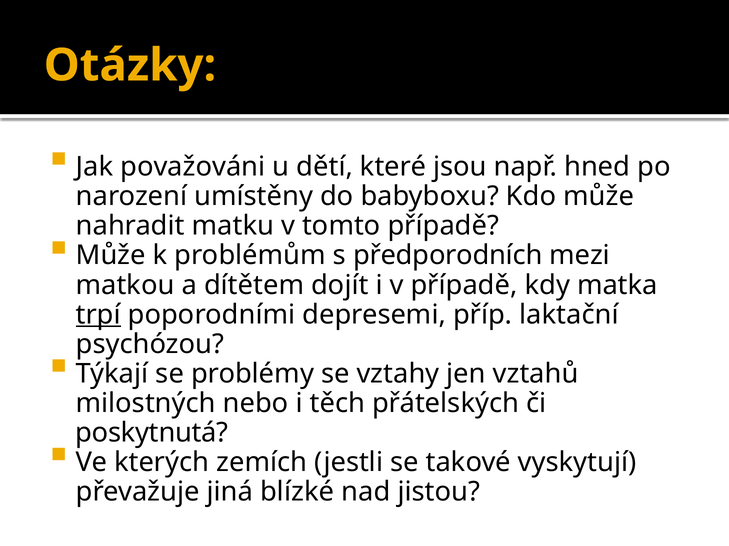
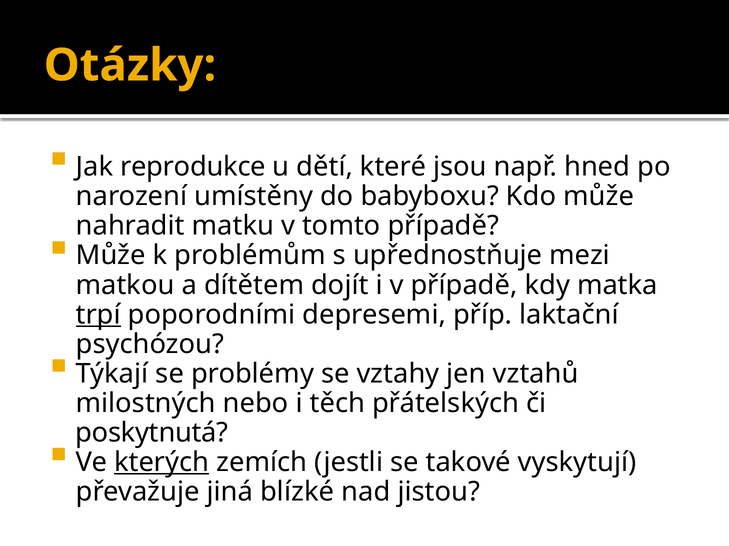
považováni: považováni -> reprodukce (193, 167)
předporodních: předporodních -> upřednostňuje (448, 256)
kterých underline: none -> present (162, 463)
